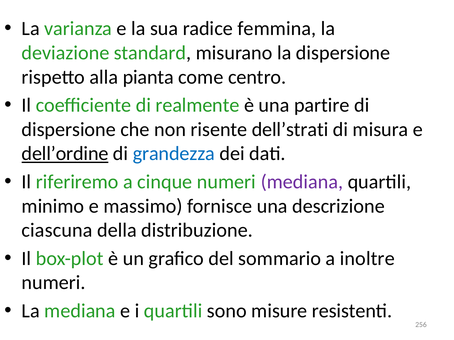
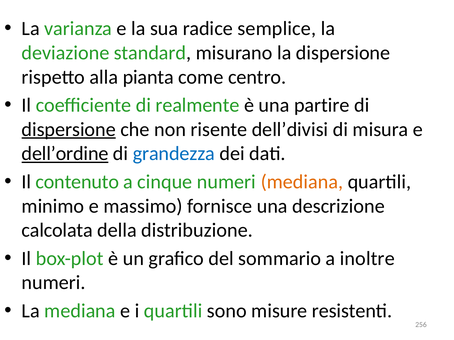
femmina: femmina -> semplice (277, 29)
dispersione underline: none -> present (69, 130)
dell’strati: dell’strati -> dell’divisi (290, 130)
riferiremo: riferiremo -> contenuto (77, 182)
mediana colour: purple -> orange (302, 182)
ciascuna: ciascuna -> calcolata (57, 231)
